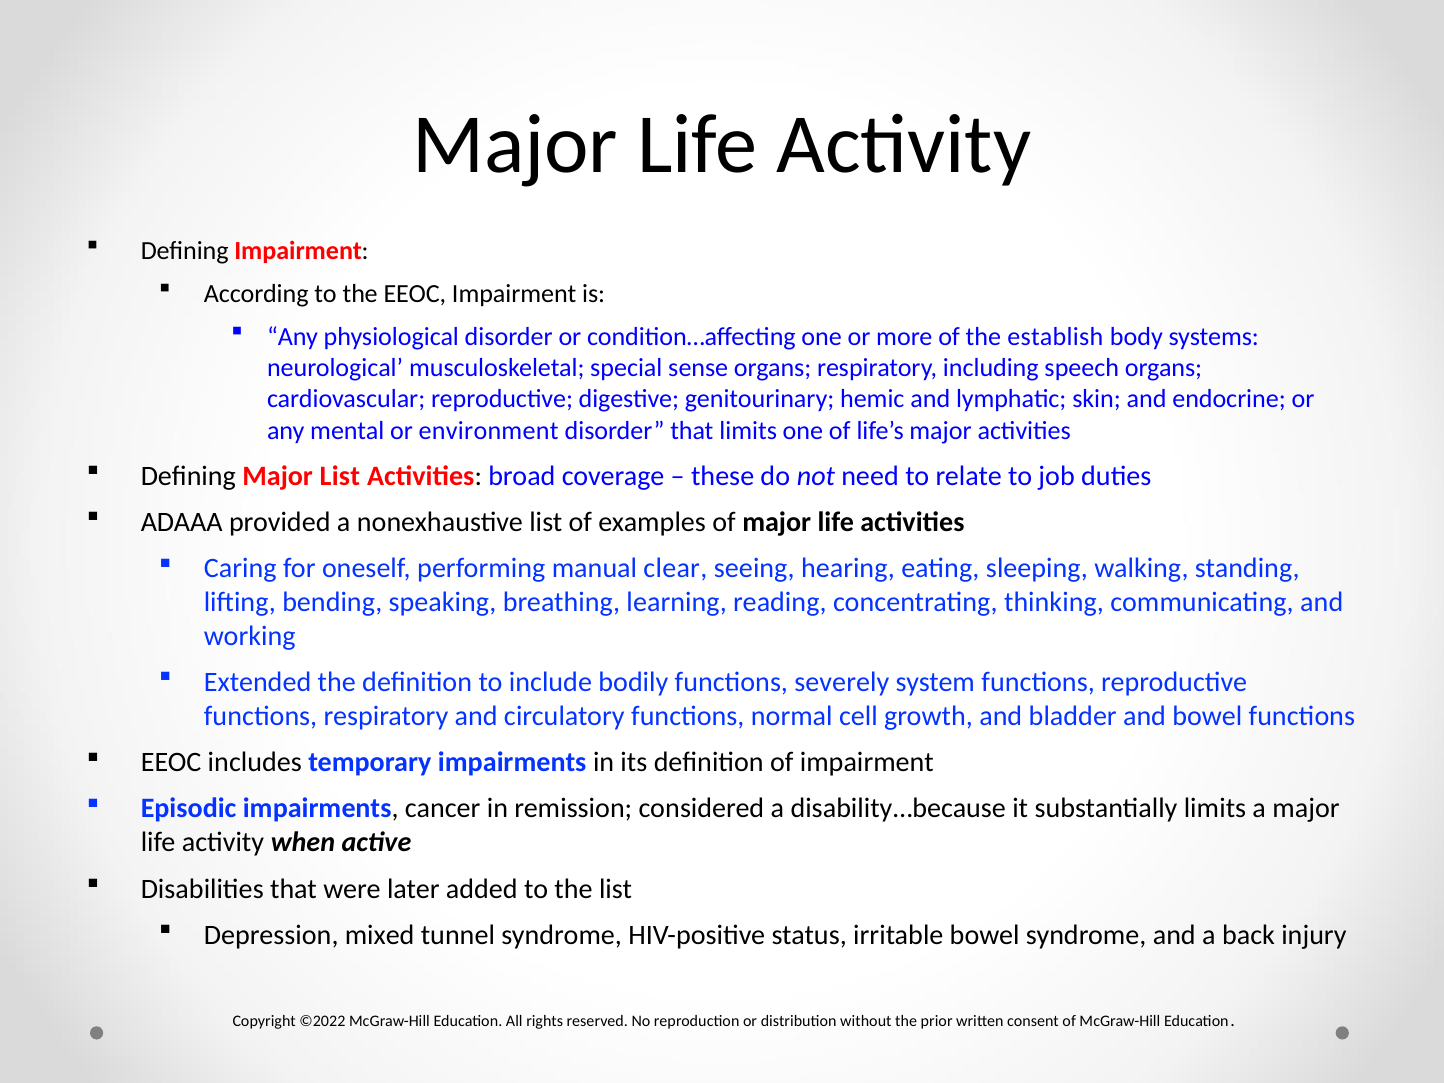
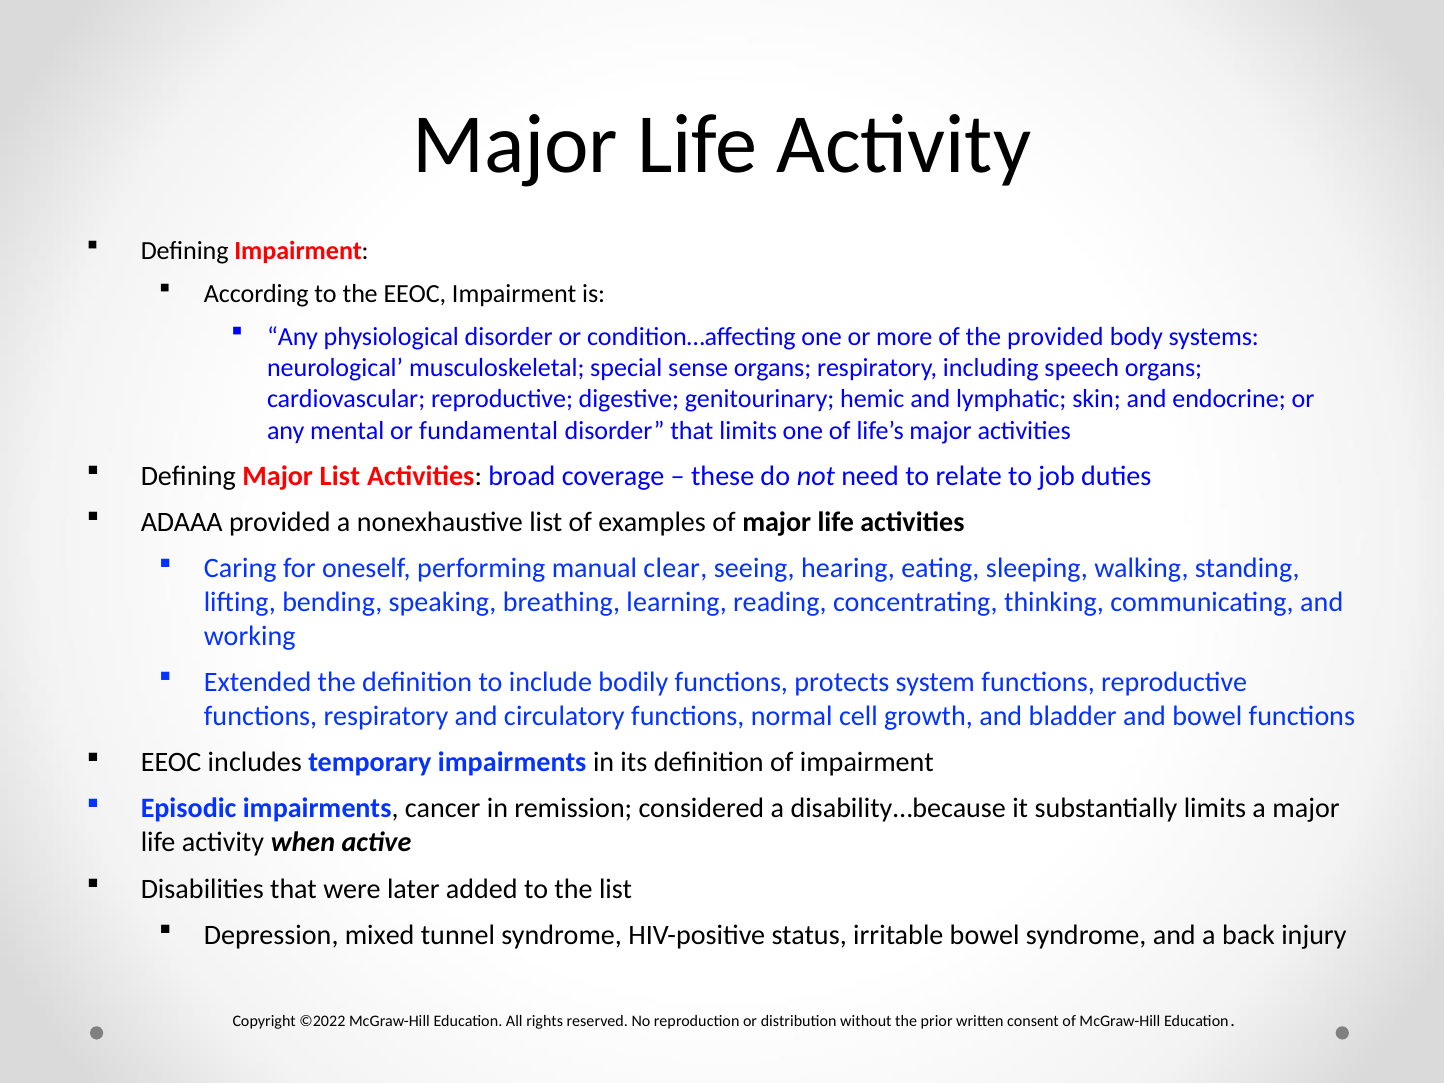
the establish: establish -> provided (1055, 337)
environment: environment -> fundamental (489, 431)
severely: severely -> protects (842, 682)
